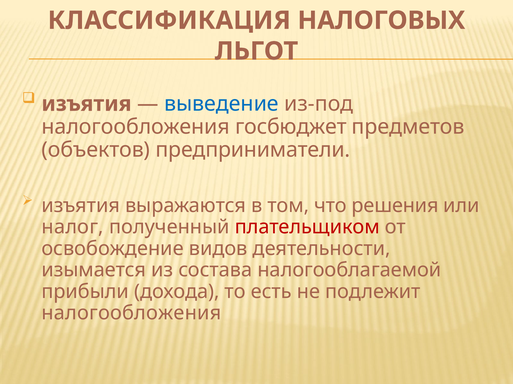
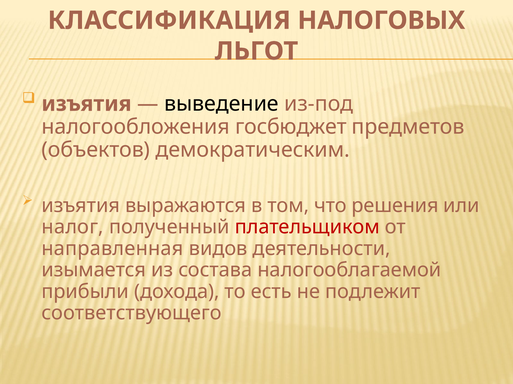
выведение colour: blue -> black (221, 104)
предприниматели: предприниматели -> демократическим (253, 150)
освобождение: освобождение -> направленная (112, 249)
налогообложения: налогообложения -> соответствующего (132, 314)
